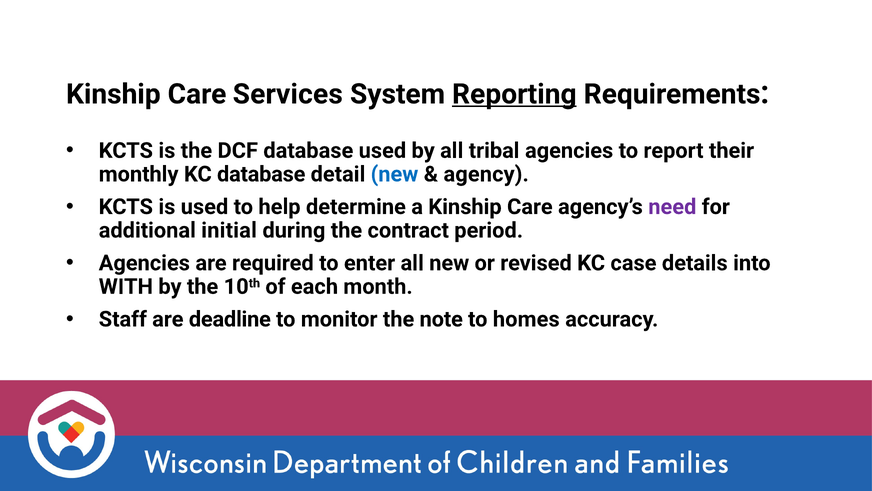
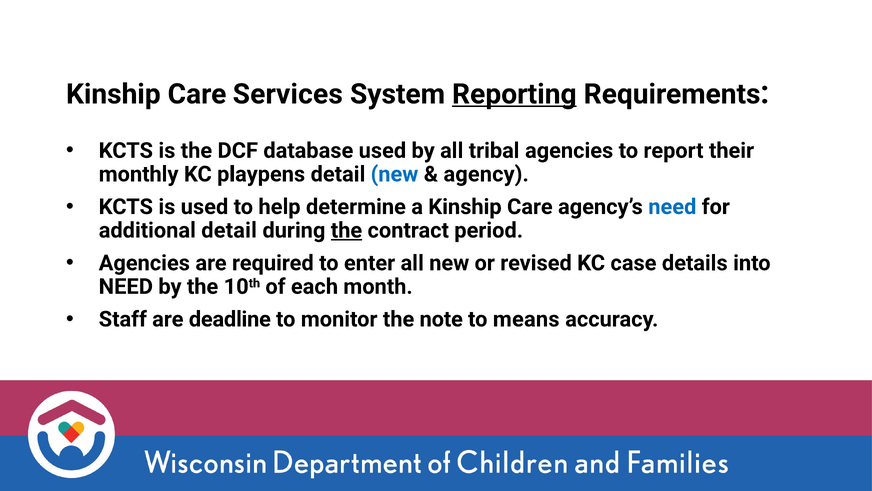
KC database: database -> playpens (261, 174)
need colour: purple -> blue (672, 207)
additional initial: initial -> detail (229, 230)
the underline: none -> present (346, 230)
WITH: WITH -> NEED (126, 286)
homes: homes -> means (526, 319)
